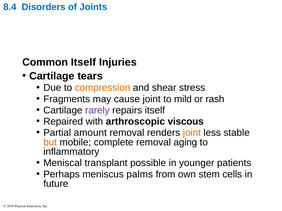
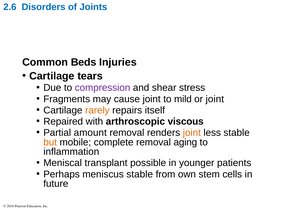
8.4: 8.4 -> 2.6 (10, 7)
Common Itself: Itself -> Beds (84, 62)
compression colour: orange -> purple (103, 88)
or rash: rash -> joint (215, 99)
rarely colour: purple -> orange (97, 110)
inflammatory: inflammatory -> inflammation (71, 152)
meniscus palms: palms -> stable (140, 175)
